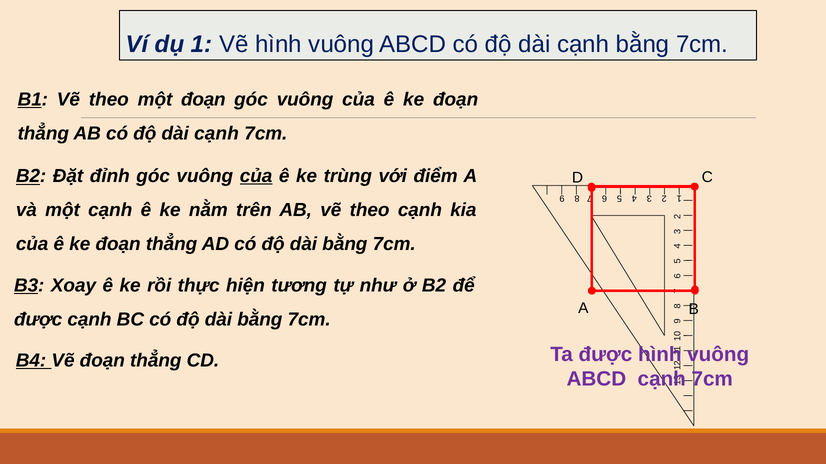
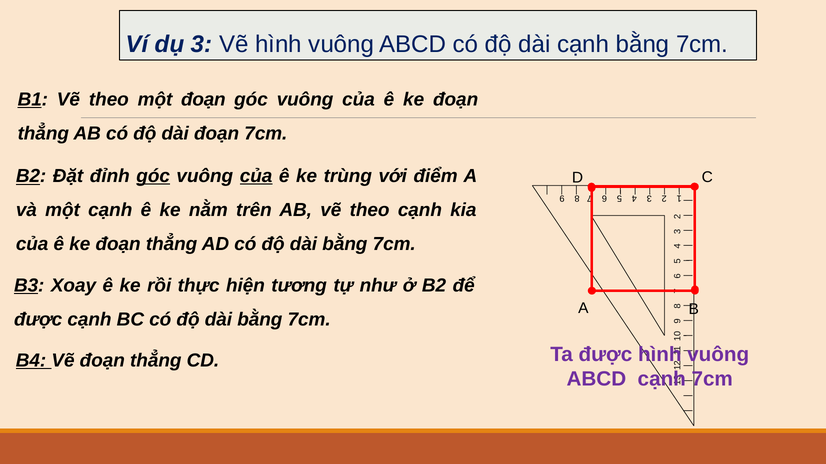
dụ 1: 1 -> 3 (202, 44)
cạnh: cạnh -> đoạn (217, 134)
góc underline: none -> present (153, 176)
